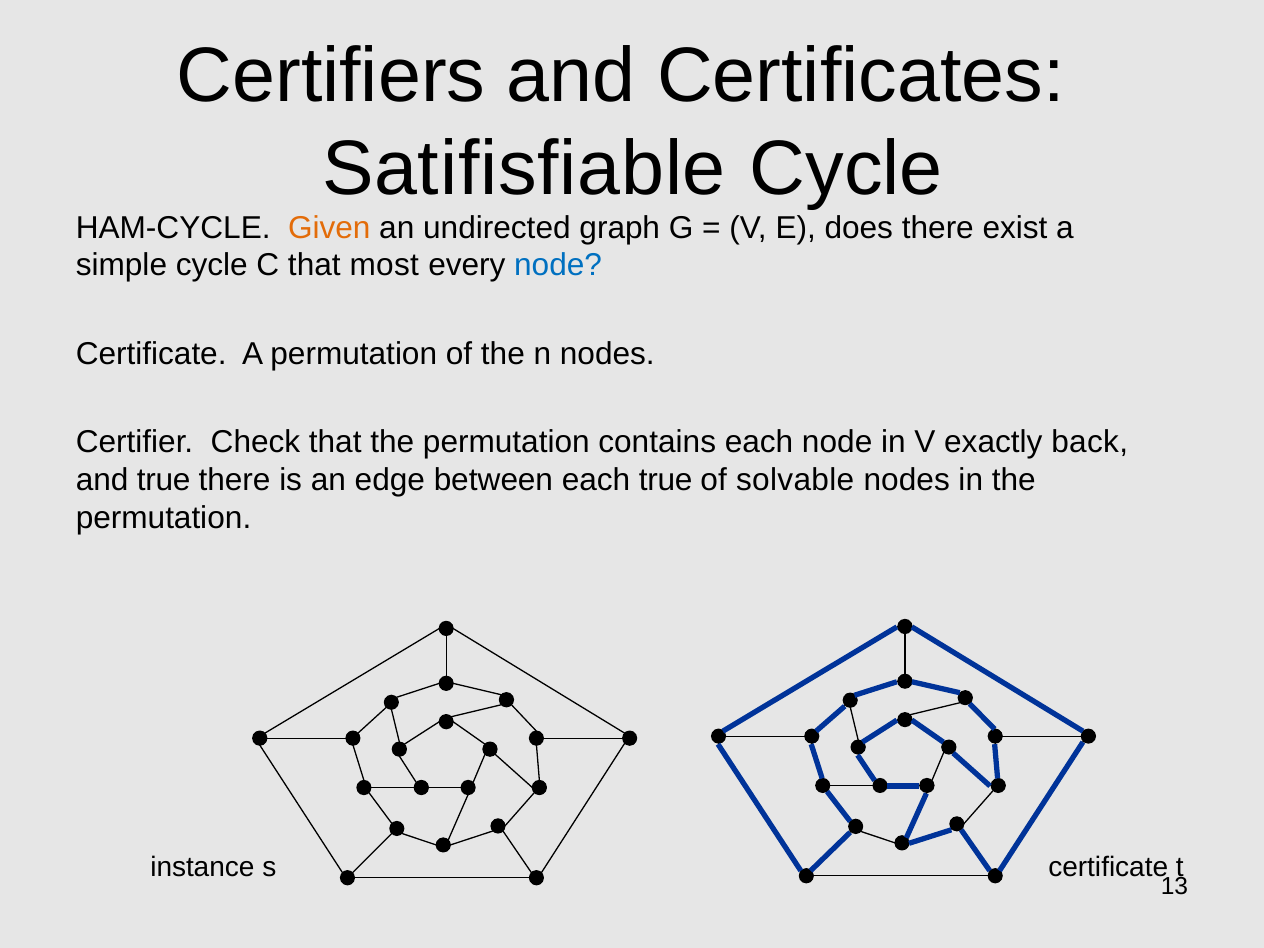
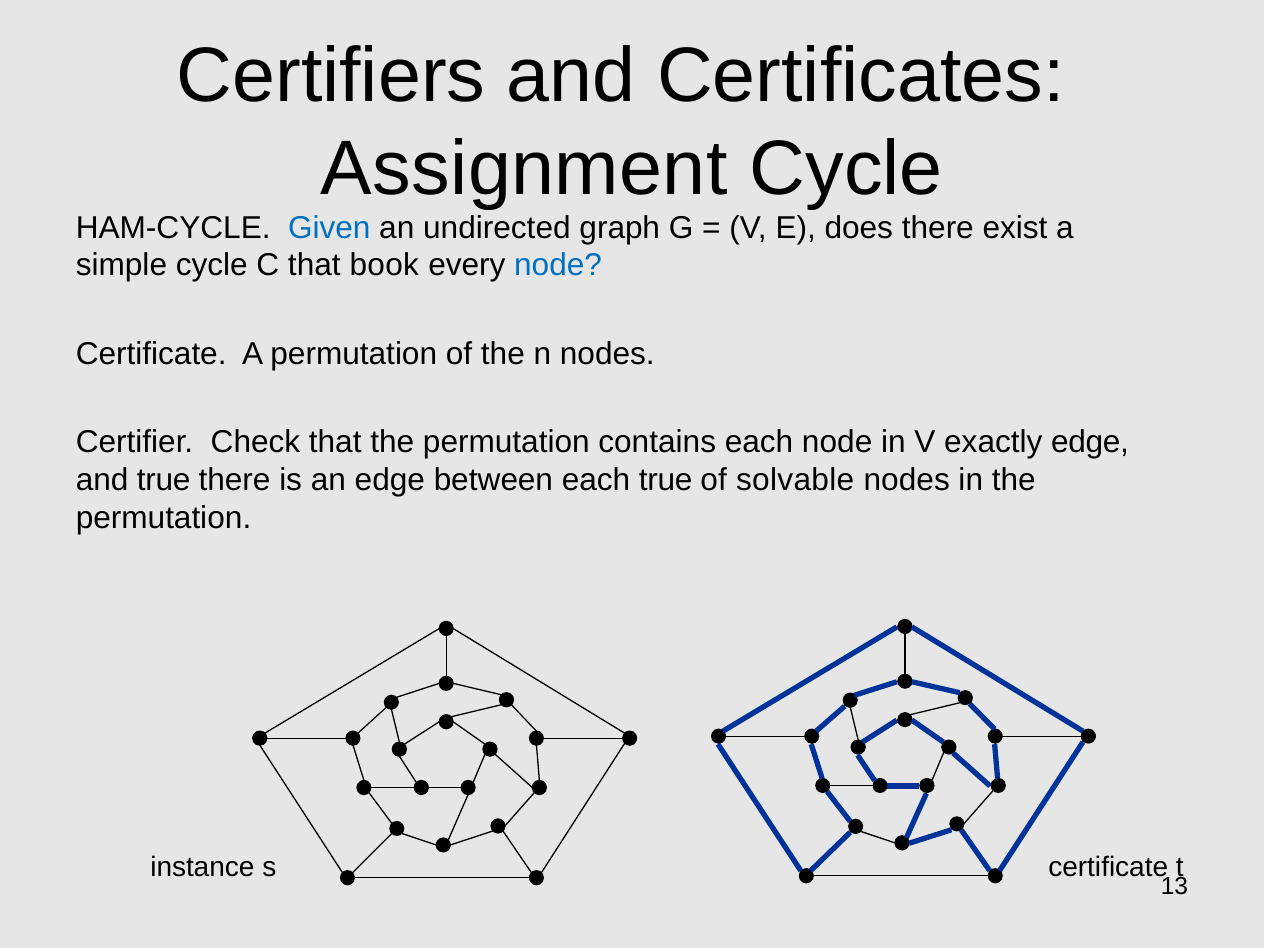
Satifisfiable: Satifisfiable -> Assignment (524, 169)
Given colour: orange -> blue (329, 228)
most: most -> book (384, 266)
exactly back: back -> edge (1090, 443)
